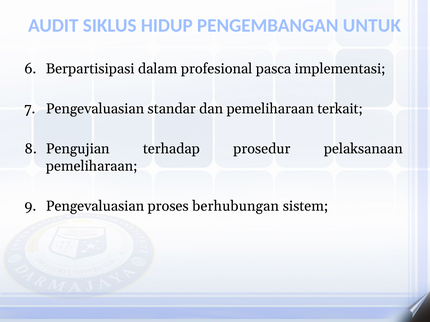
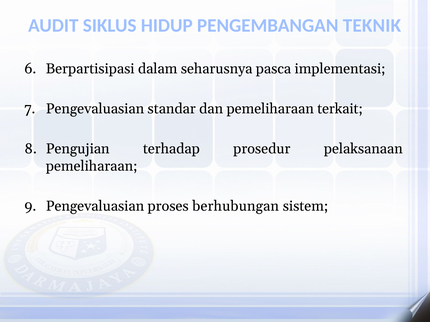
UNTUK: UNTUK -> TEKNIK (372, 26)
profesional: profesional -> seharusnya (217, 69)
